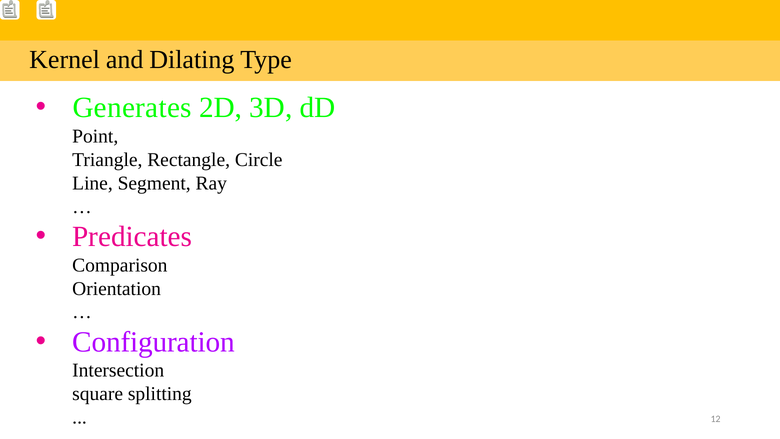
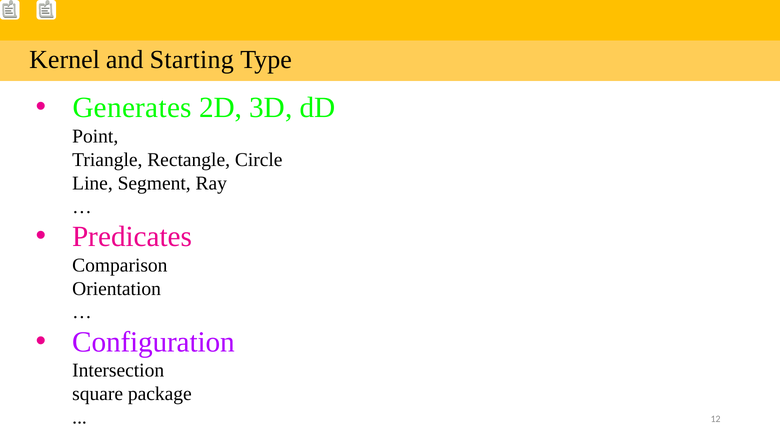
Dilating: Dilating -> Starting (192, 60)
splitting: splitting -> package (160, 394)
